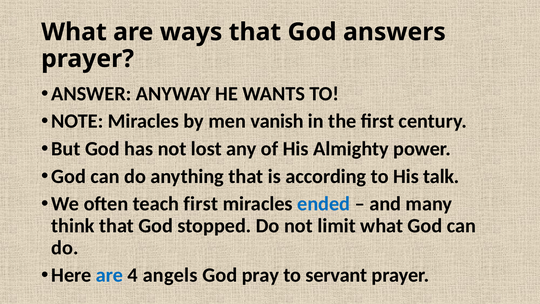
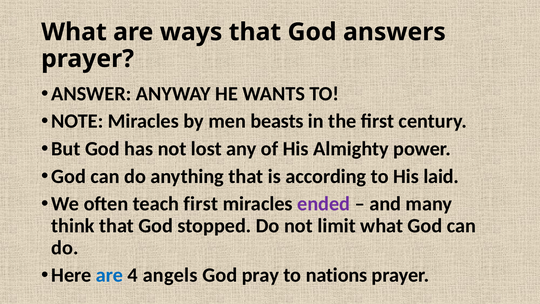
vanish: vanish -> beasts (277, 121)
talk: talk -> laid (441, 176)
ended colour: blue -> purple (324, 204)
servant: servant -> nations (336, 275)
